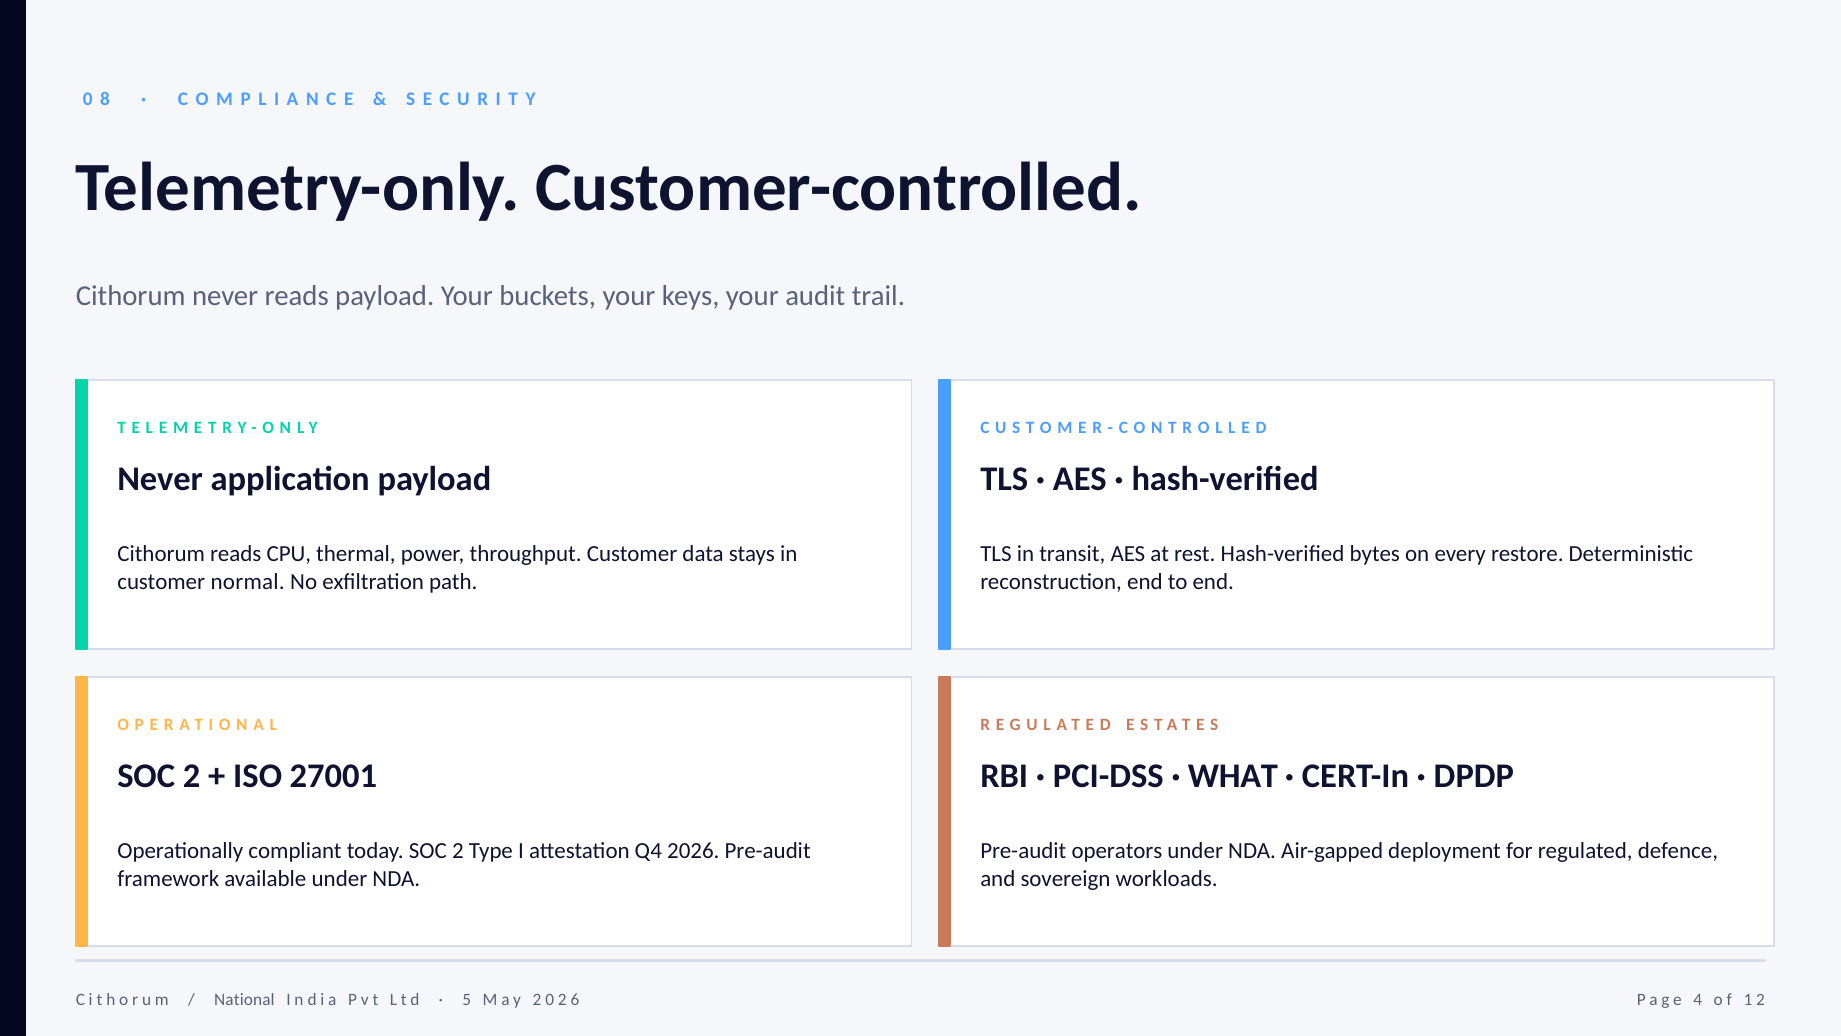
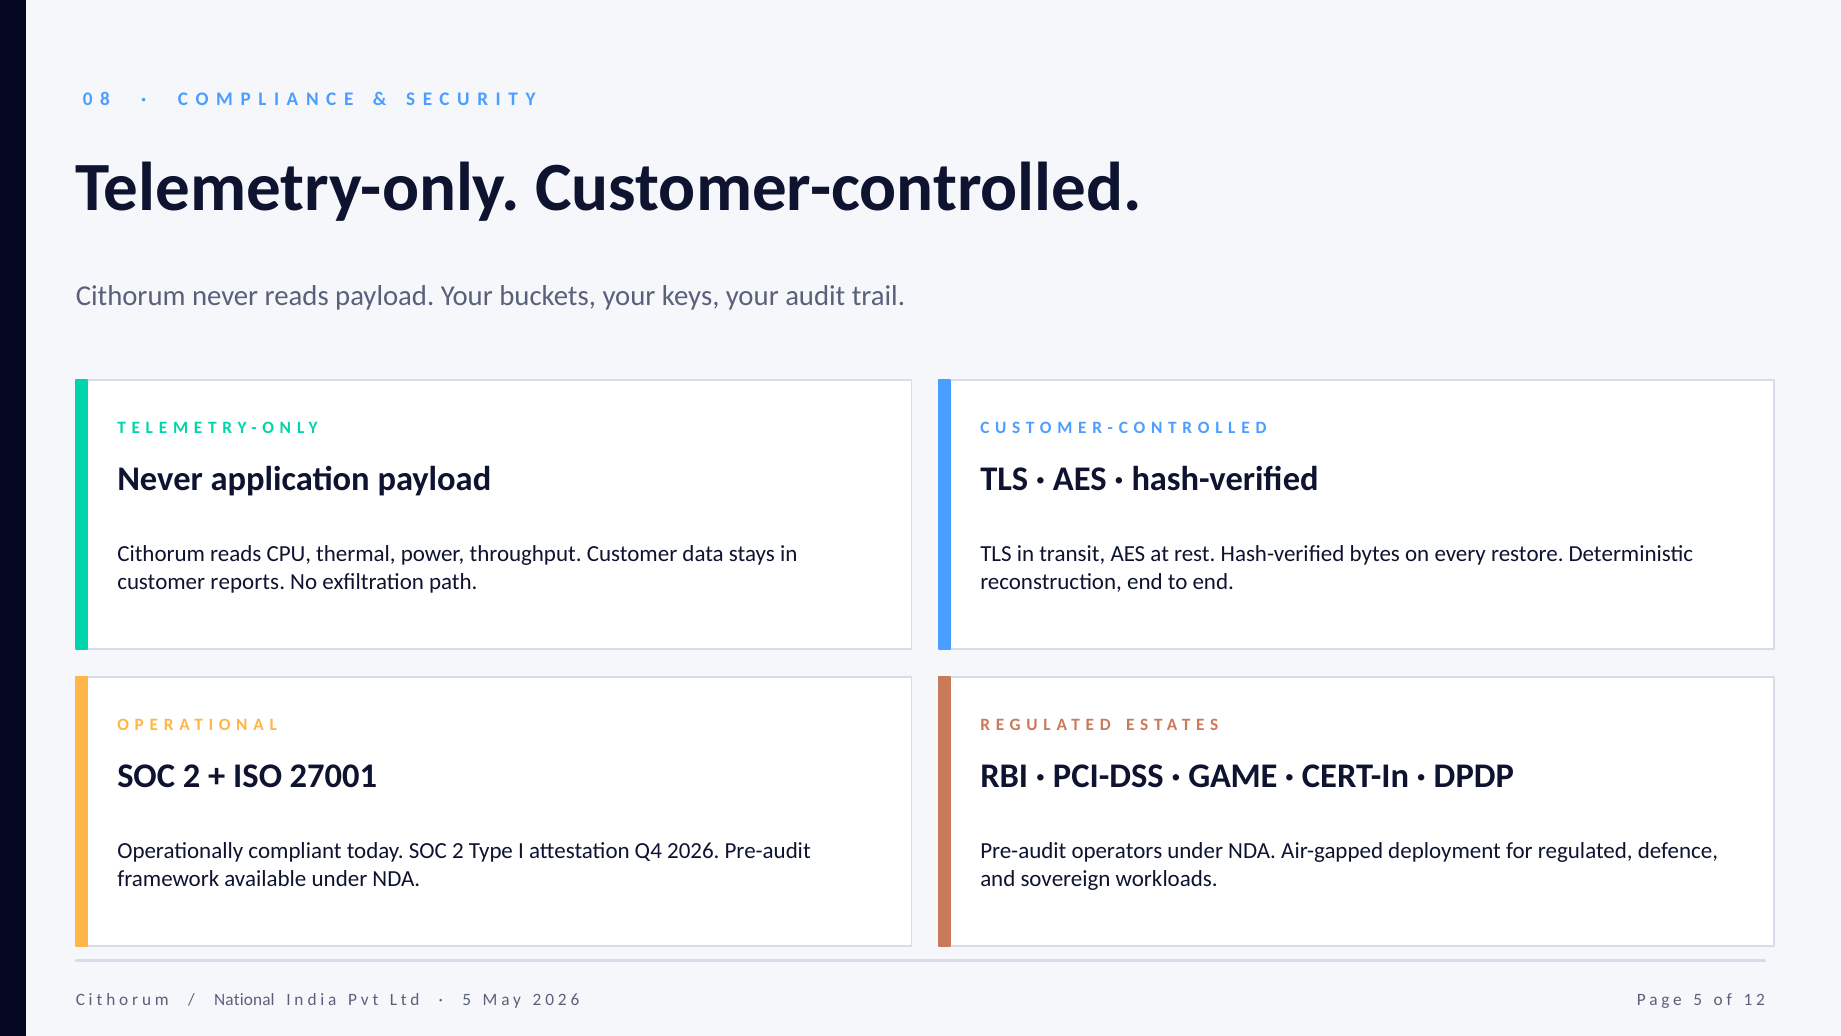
normal: normal -> reports (248, 582)
WHAT: WHAT -> GAME (1233, 776)
Page 4: 4 -> 5 (1698, 999)
